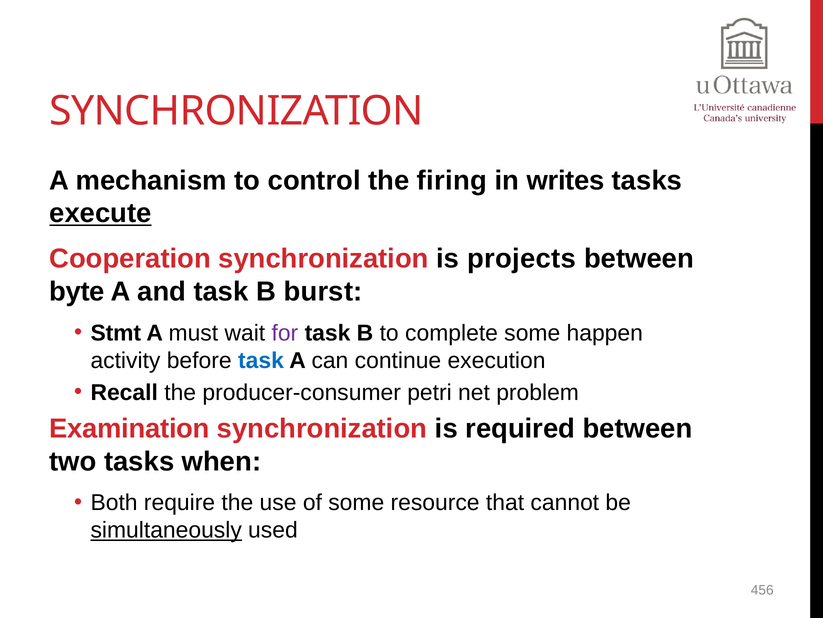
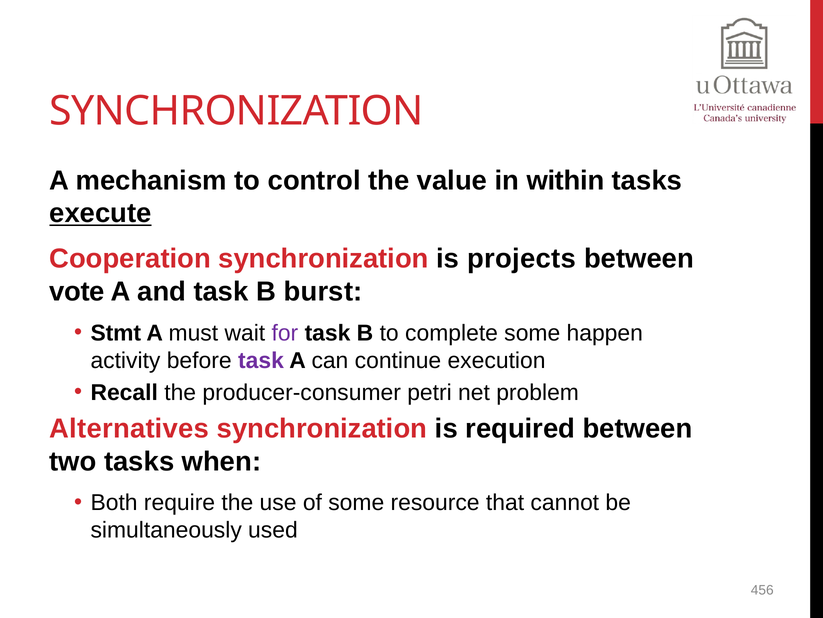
firing: firing -> value (452, 180)
writes: writes -> within (566, 180)
byte: byte -> vote (77, 291)
task colour: blue -> purple (261, 360)
Examination: Examination -> Alternatives (129, 428)
simultaneously underline: present -> none (166, 530)
